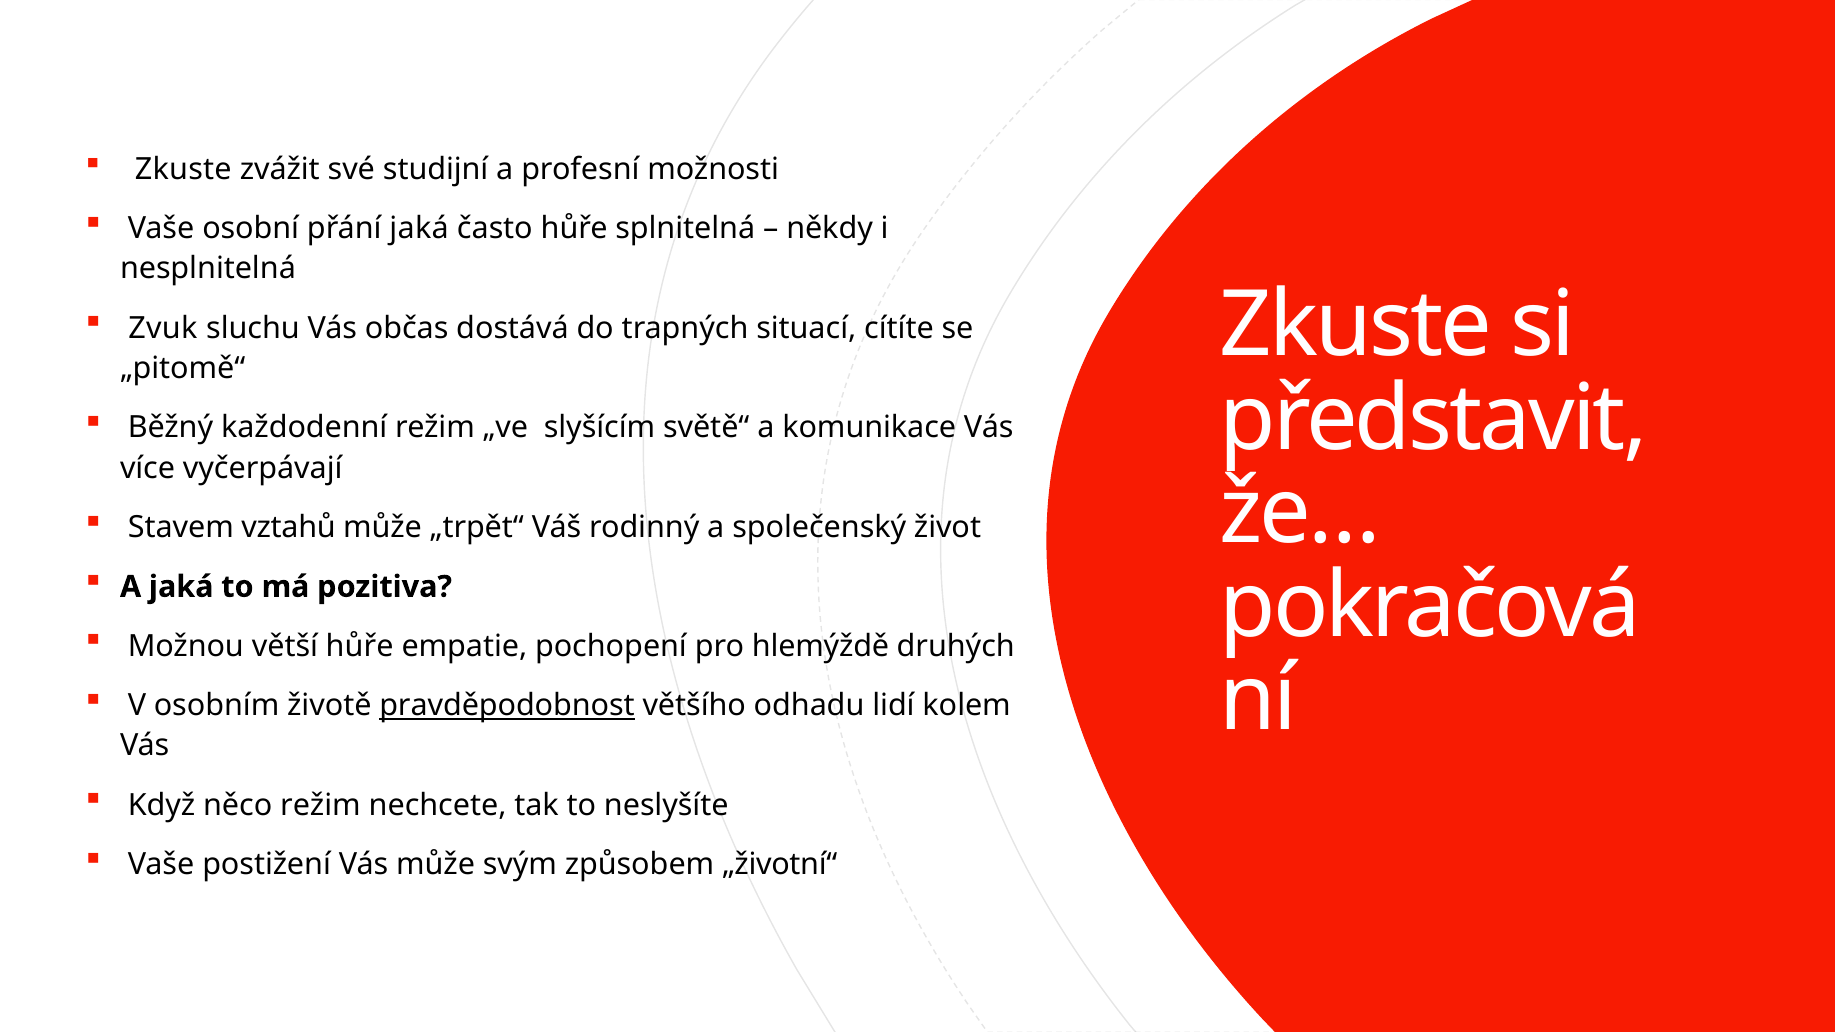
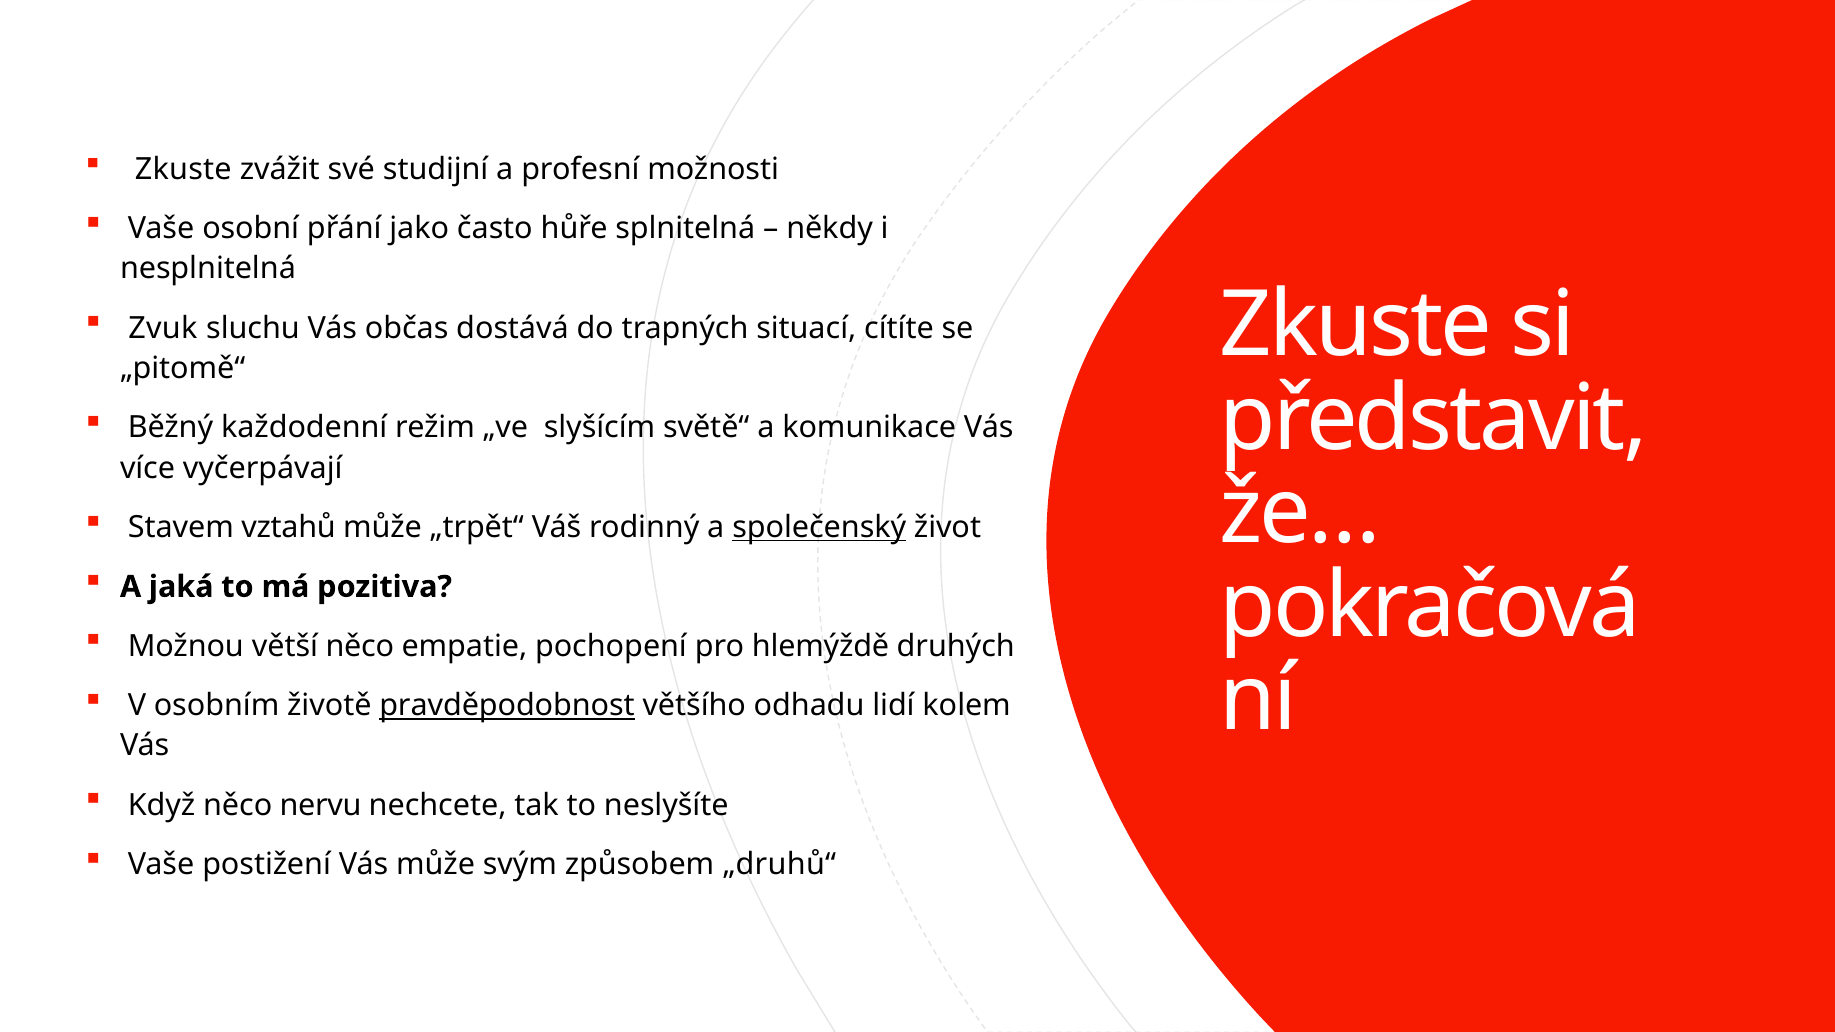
přání jaká: jaká -> jako (419, 229)
společenský underline: none -> present (819, 527)
větší hůře: hůře -> něco (360, 646)
něco režim: režim -> nervu (321, 805)
„životní“: „životní“ -> „druhů“ (779, 865)
